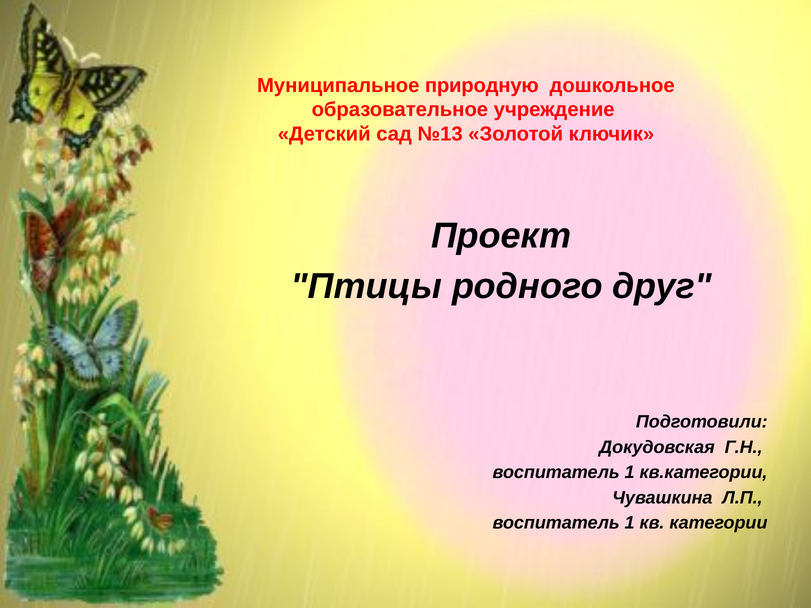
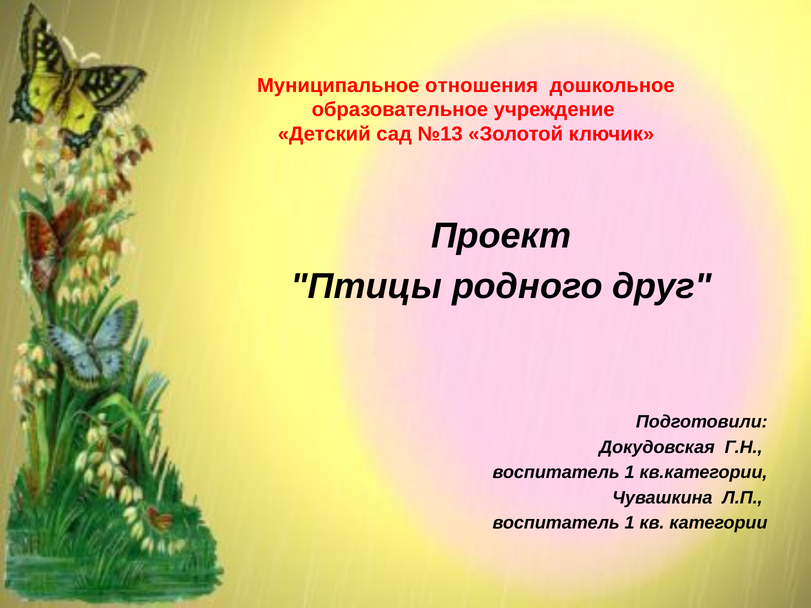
природную: природную -> отношения (482, 85)
